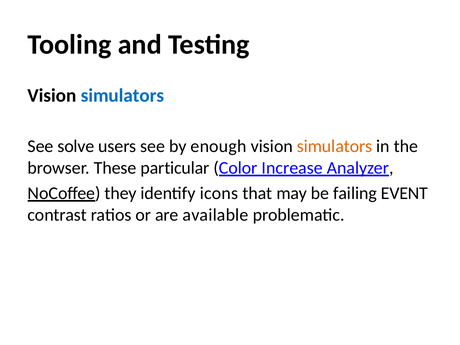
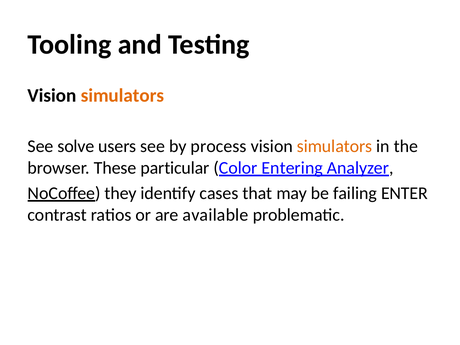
simulators colour: blue -> orange (122, 96)
enough: enough -> process (219, 146)
Increase: Increase -> Entering (292, 168)
icons: icons -> cases (219, 193)
EVENT: EVENT -> ENTER (404, 193)
